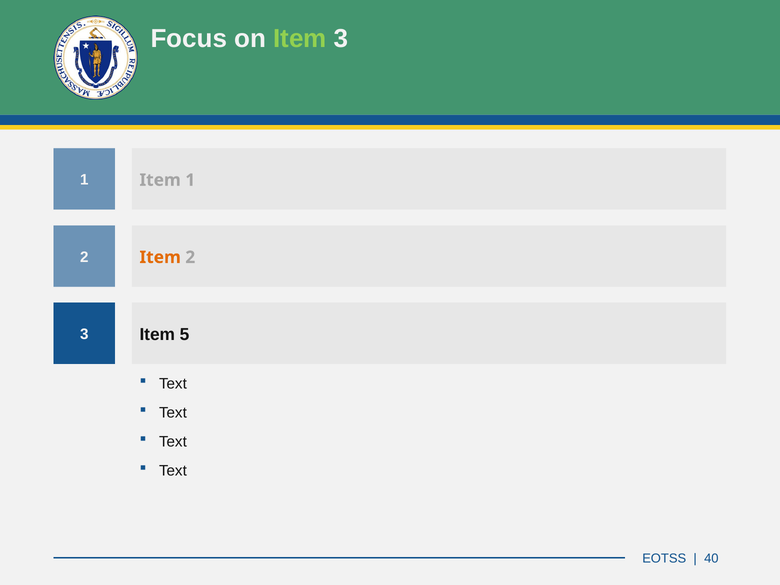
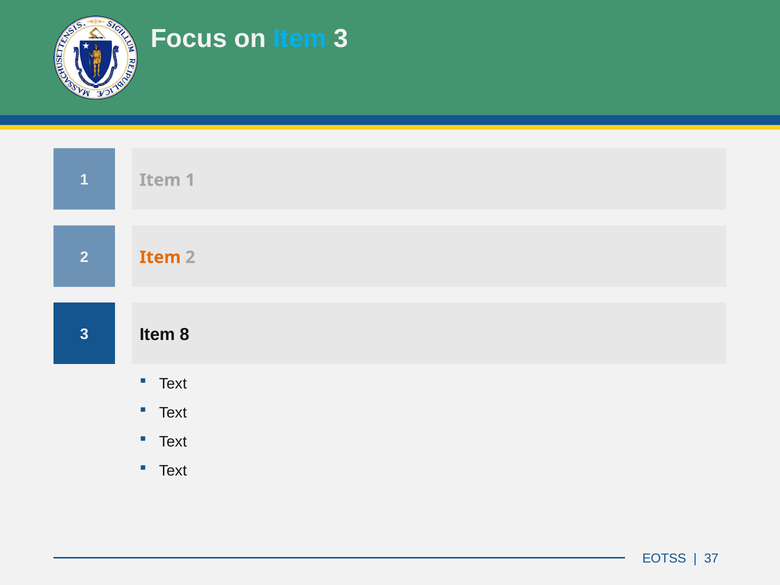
Item colour: light green -> light blue (300, 39)
5: 5 -> 8 (185, 335)
40: 40 -> 37 (711, 559)
